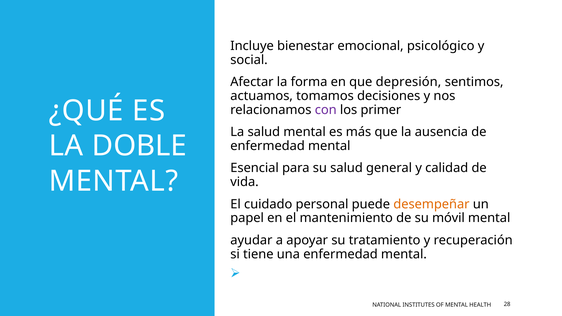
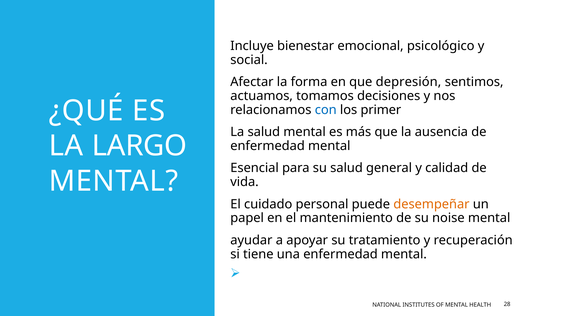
con colour: purple -> blue (326, 110)
DOBLE: DOBLE -> LARGO (140, 146)
móvil: móvil -> noise (448, 218)
